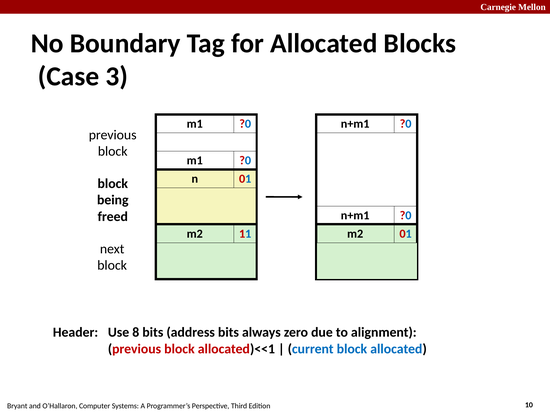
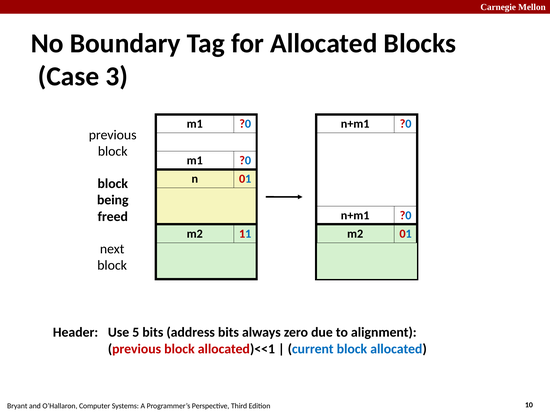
8: 8 -> 5 (136, 333)
